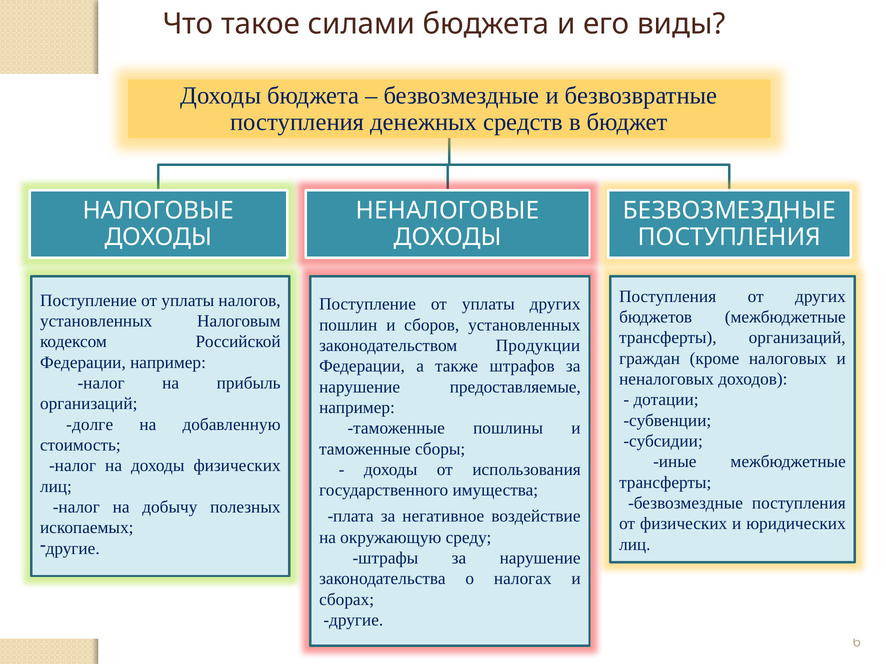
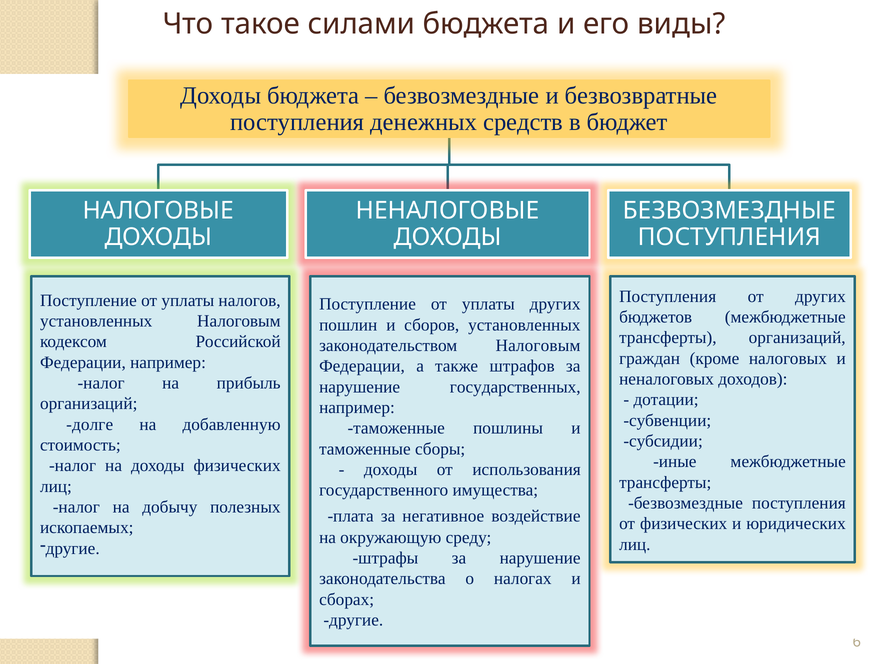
законодательством Продукции: Продукции -> Налоговым (538, 346)
предоставляемые: предоставляемые -> государственных (515, 387)
